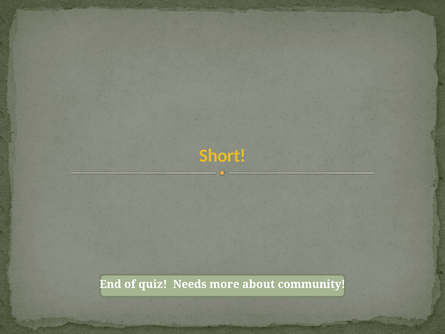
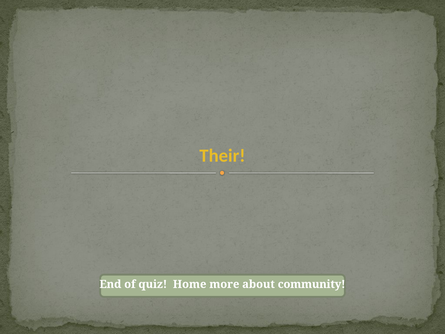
Short: Short -> Their (222, 156)
Needs: Needs -> Home (190, 284)
